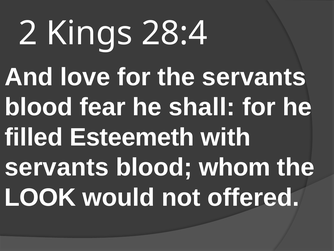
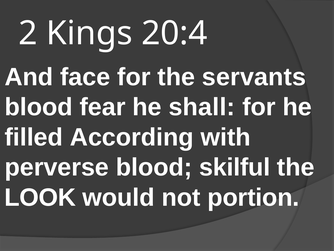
28:4: 28:4 -> 20:4 (174, 33)
love: love -> face (85, 77)
Esteemeth: Esteemeth -> According (132, 137)
servants: servants -> perverse (57, 167)
whom: whom -> skilful (235, 167)
offered: offered -> portion (253, 197)
